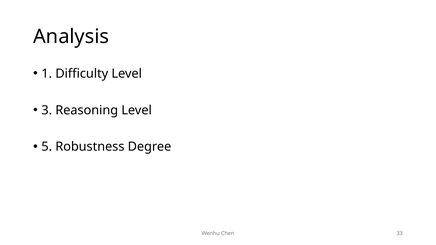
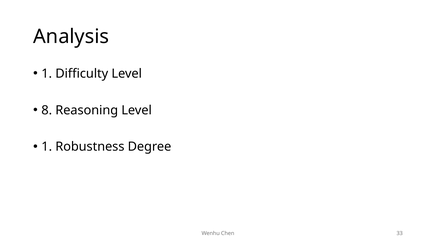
3: 3 -> 8 (47, 110)
5: 5 -> 1 (47, 147)
